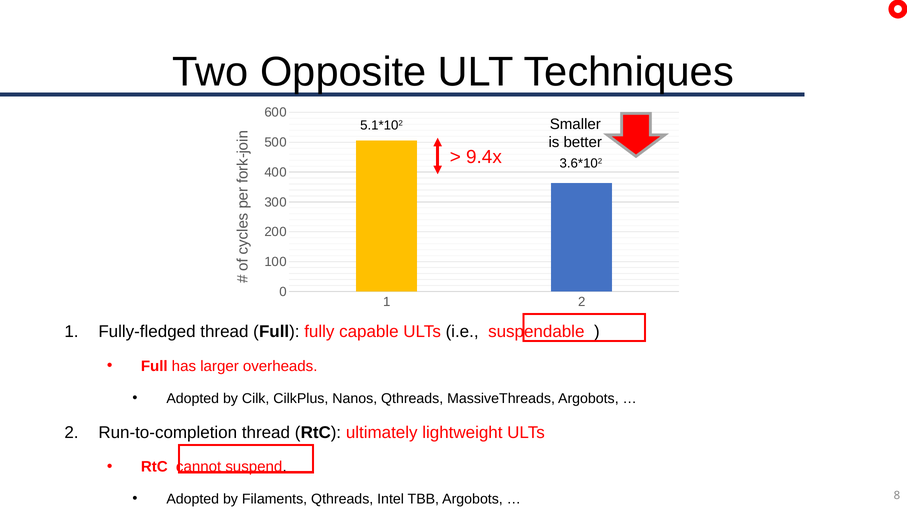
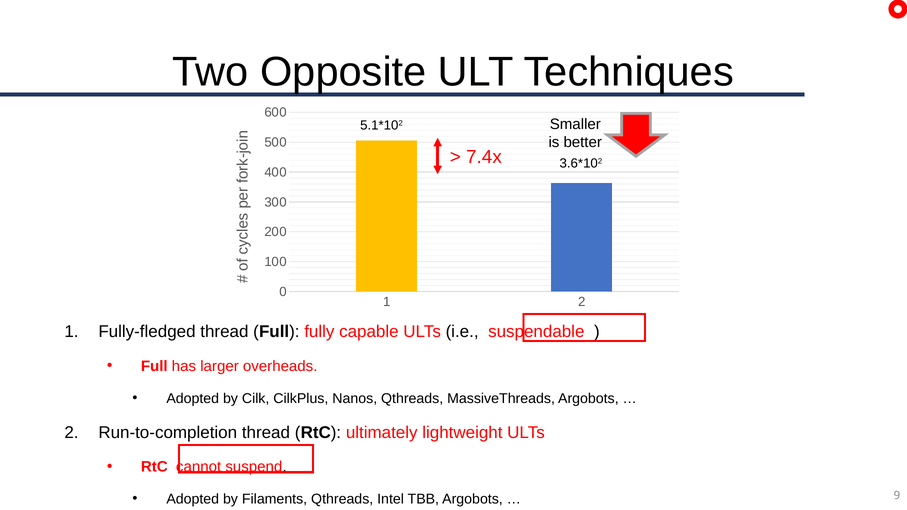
9.4x: 9.4x -> 7.4x (484, 157)
8: 8 -> 9 (897, 496)
